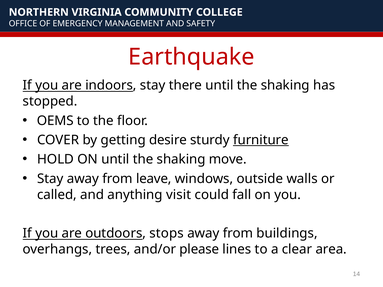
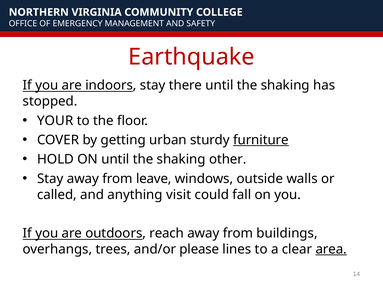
OEMS: OEMS -> YOUR (55, 121)
desire: desire -> urban (168, 140)
move: move -> other (228, 159)
stops: stops -> reach (167, 234)
area underline: none -> present (331, 249)
